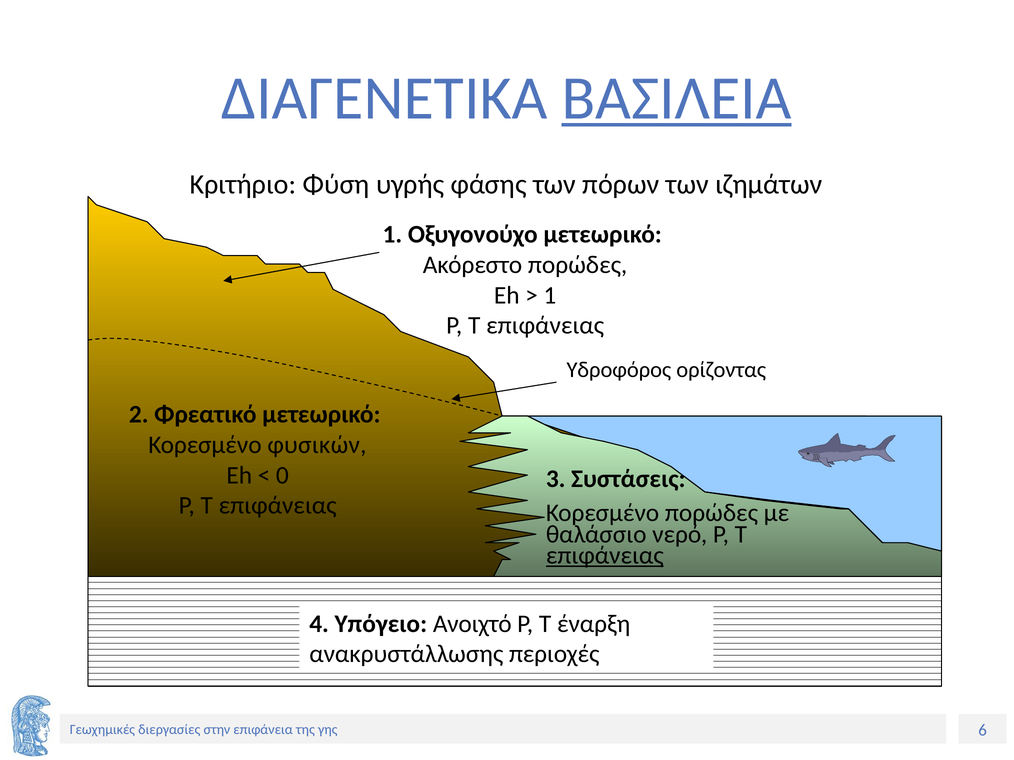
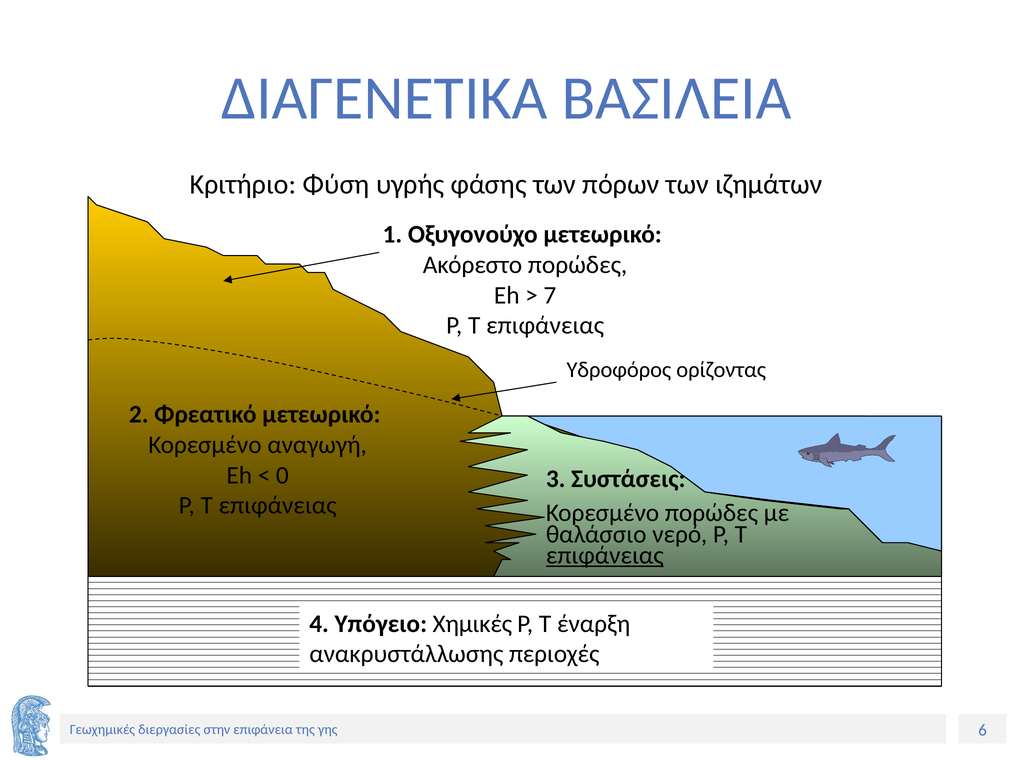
ΒΑΣΙΛΕΙΑ underline: present -> none (677, 98)
1: 1 -> 7 (550, 295)
φυσικών: φυσικών -> αναγωγή (317, 445)
Ανοιχτό: Ανοιχτό -> Χημικές (472, 624)
